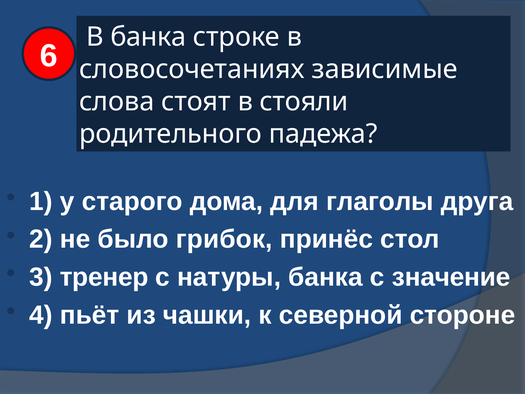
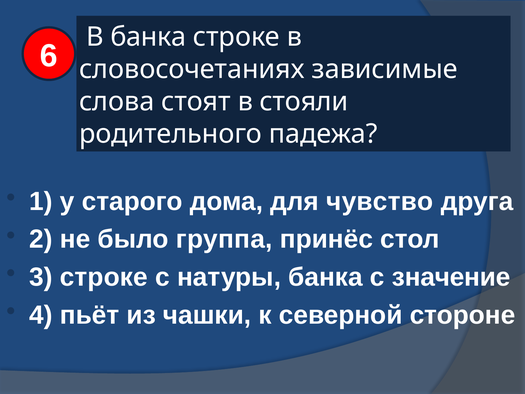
глаголы: глаголы -> чувство (380, 201)
грибок: грибок -> группа (224, 239)
3 тренер: тренер -> строке (104, 277)
